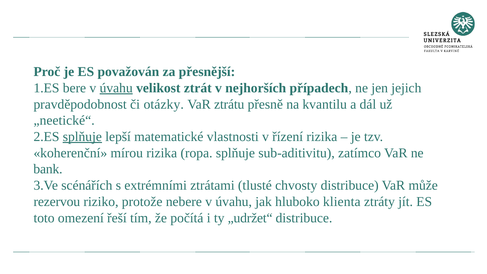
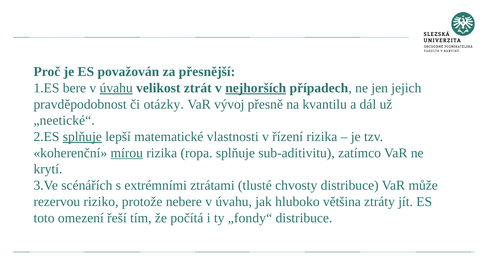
nejhorších underline: none -> present (256, 88)
ztrátu: ztrátu -> vývoj (229, 104)
mírou underline: none -> present (127, 153)
bank: bank -> krytí (48, 169)
klienta: klienta -> většina (342, 202)
„udržet“: „udržet“ -> „fondy“ (250, 218)
